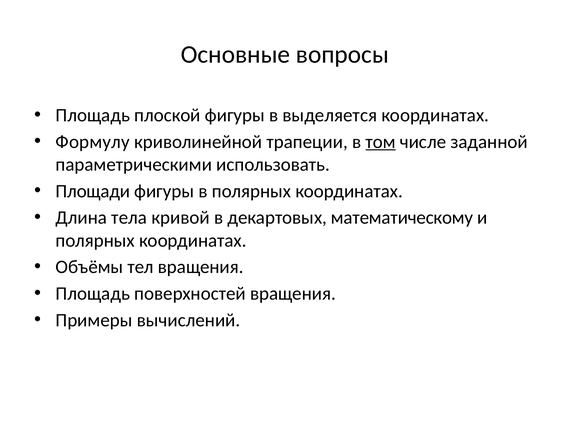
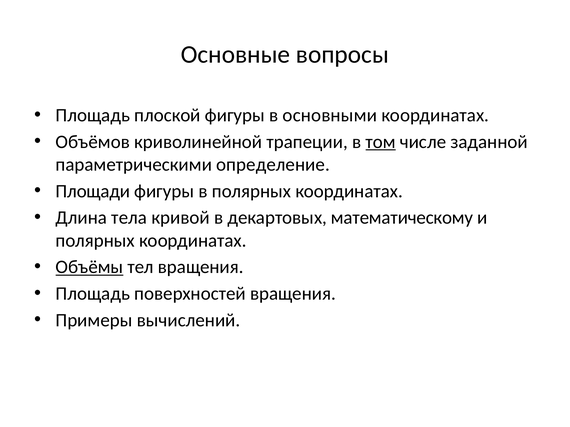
выделяется: выделяется -> основными (330, 115)
Формулу: Формулу -> Объёмов (93, 142)
использовать: использовать -> определение (273, 165)
Объёмы underline: none -> present (89, 267)
